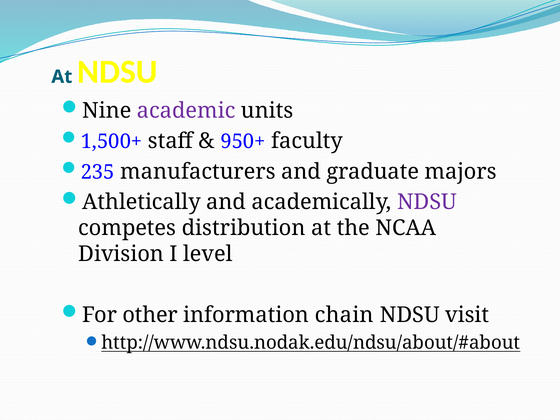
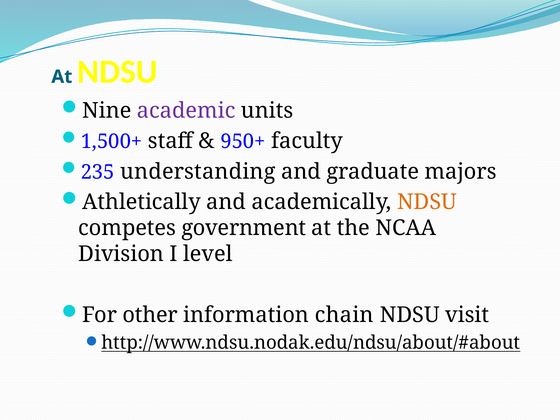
manufacturers: manufacturers -> understanding (198, 172)
NDSU colour: purple -> orange (427, 202)
distribution: distribution -> government (244, 228)
